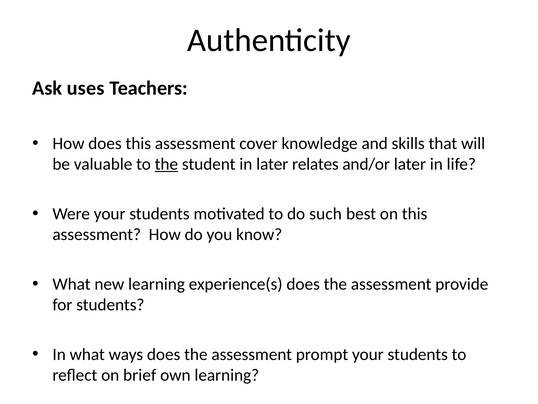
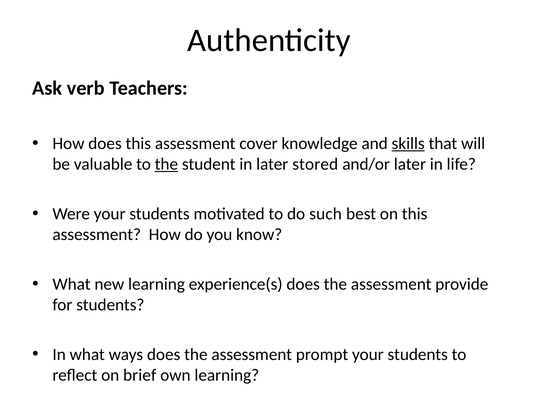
uses: uses -> verb (86, 88)
skills underline: none -> present (408, 143)
relates: relates -> stored (315, 164)
